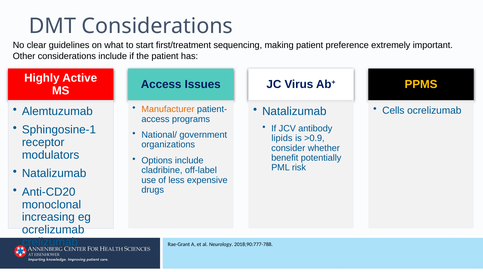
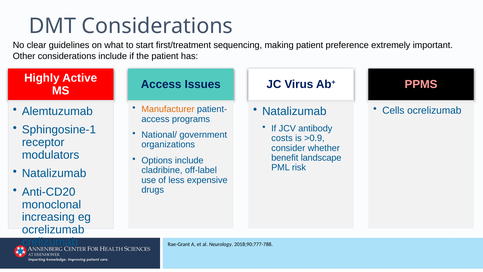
PPMS colour: yellow -> pink (421, 84)
lipids: lipids -> costs (282, 138)
potentially: potentially -> landscape (321, 158)
